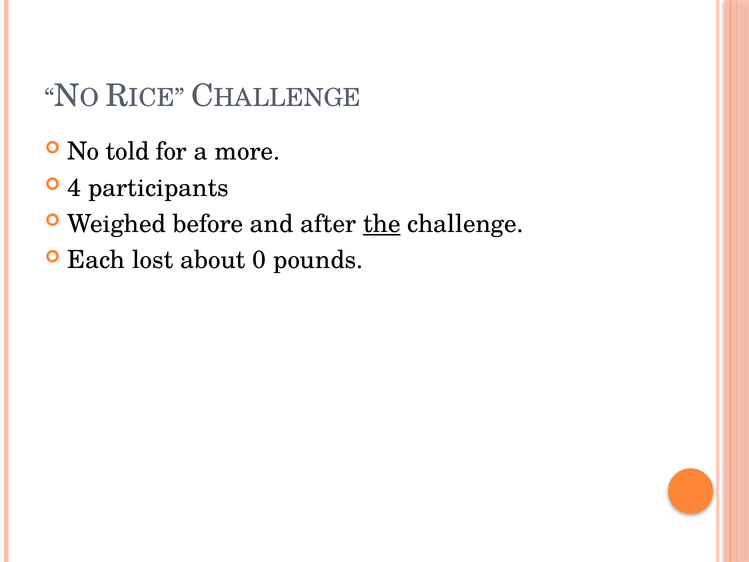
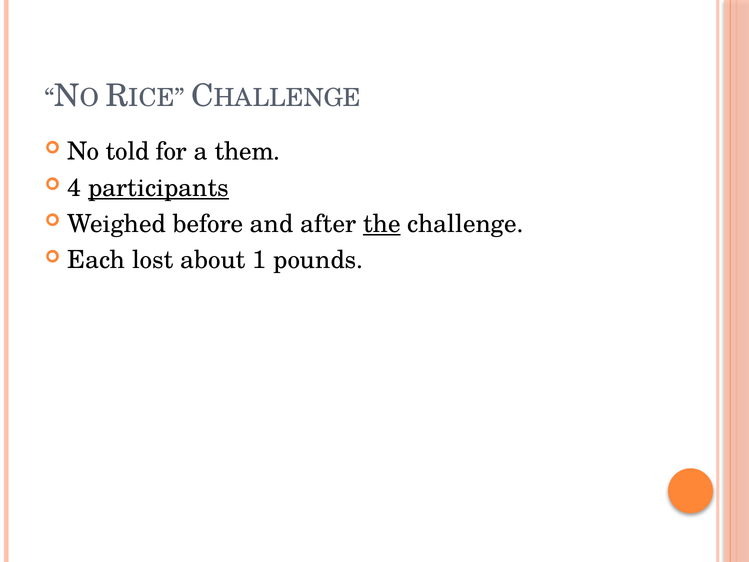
more: more -> them (248, 151)
participants underline: none -> present (159, 188)
0: 0 -> 1 (259, 260)
